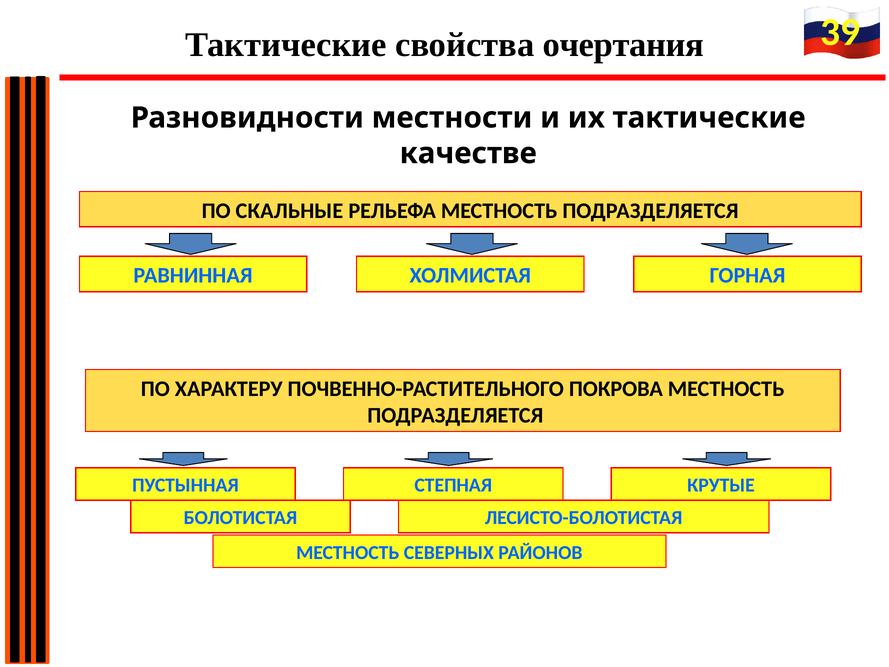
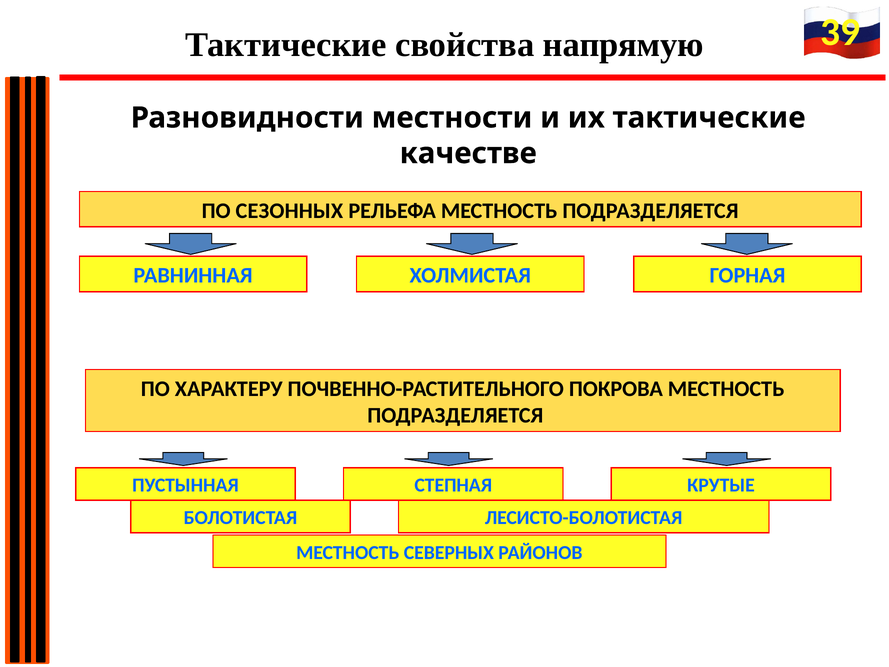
очертания: очертания -> напрямую (623, 45)
СКАЛЬНЫЕ: СКАЛЬНЫЕ -> СЕЗОННЫХ (289, 211)
